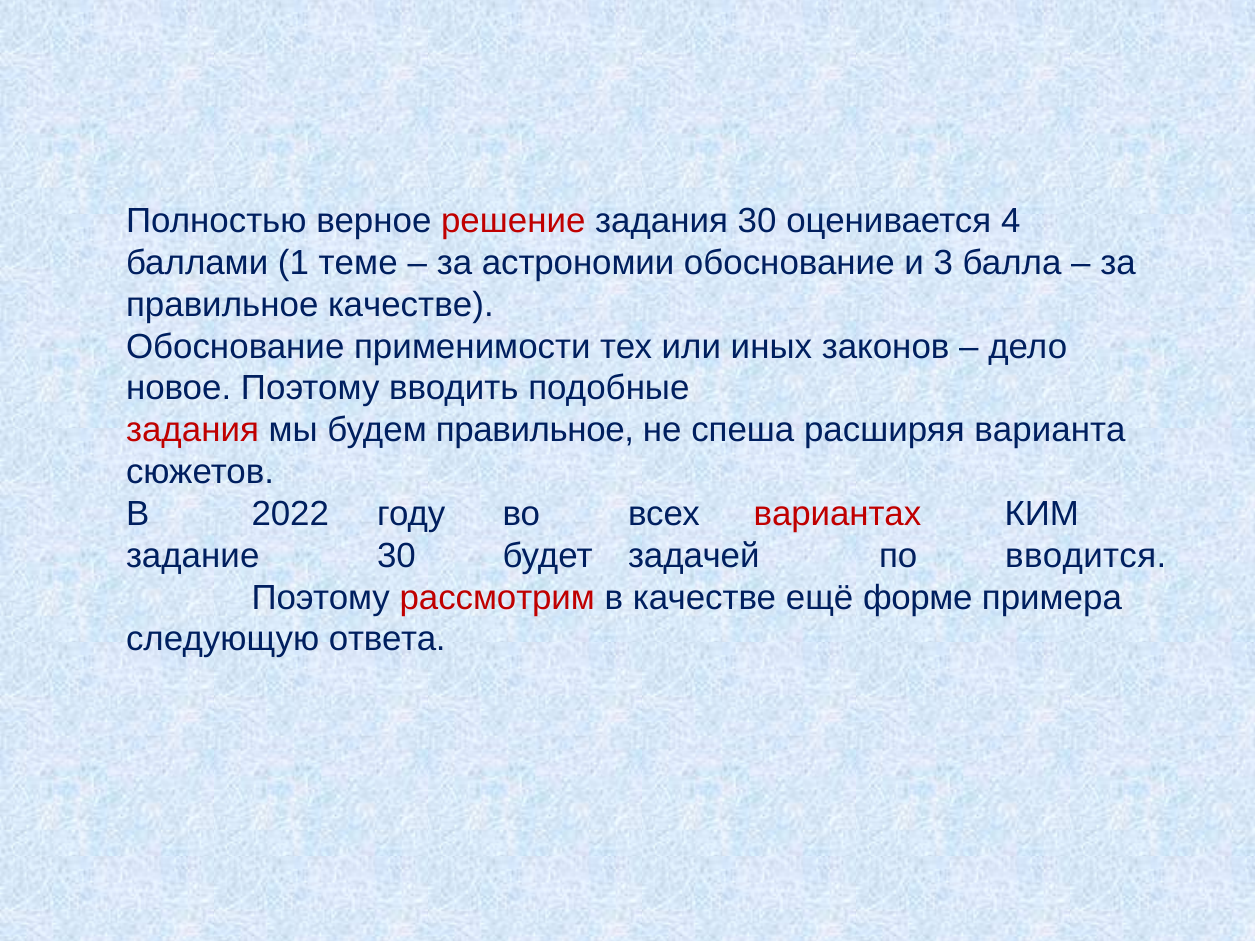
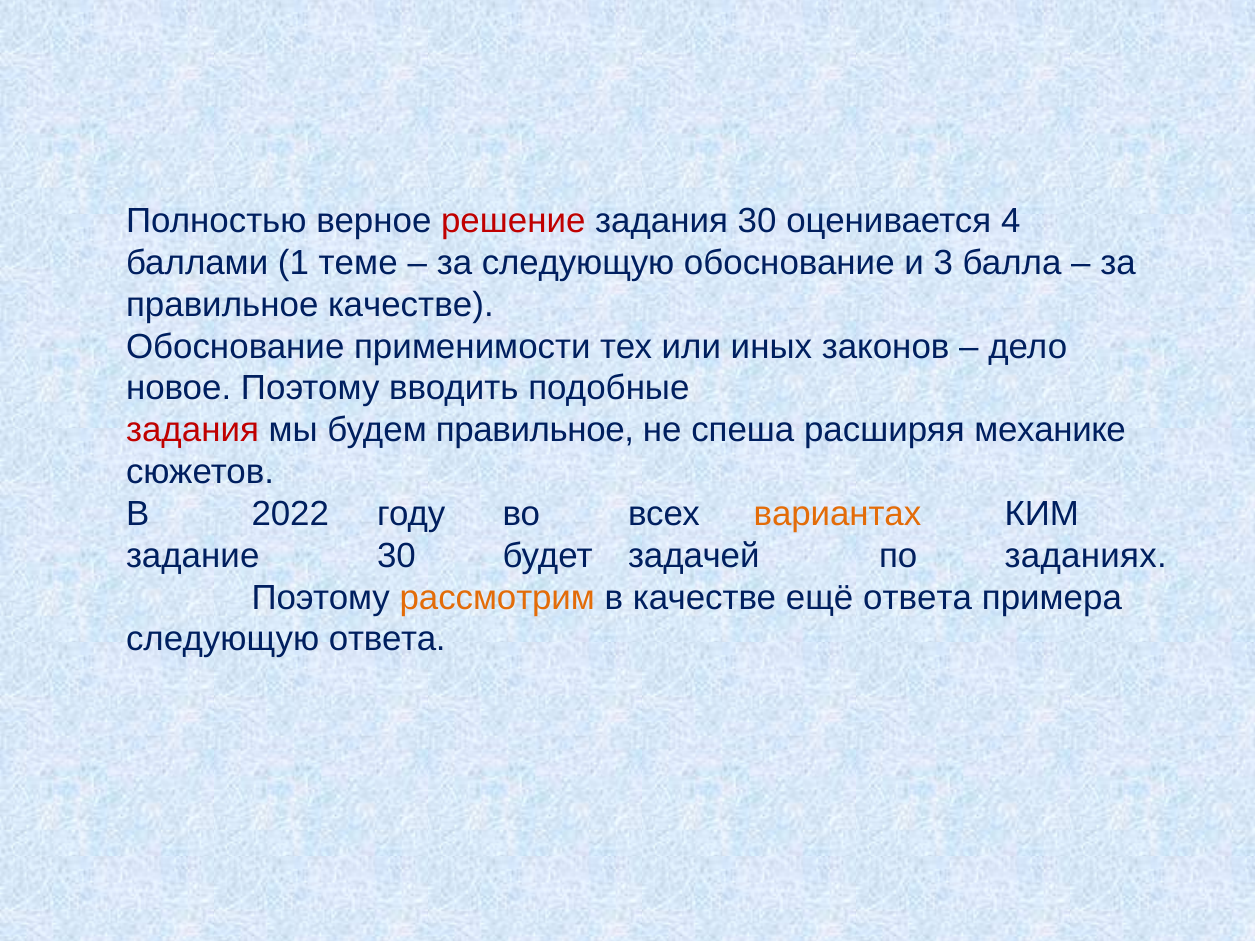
за астрономии: астрономии -> следующую (578, 263)
варианта: варианта -> механике (1050, 430)
вариантах colour: red -> orange (837, 514)
вводится: вводится -> заданиях (1086, 556)
рассмотрим colour: red -> orange (497, 598)
ещё форме: форме -> ответа (918, 598)
